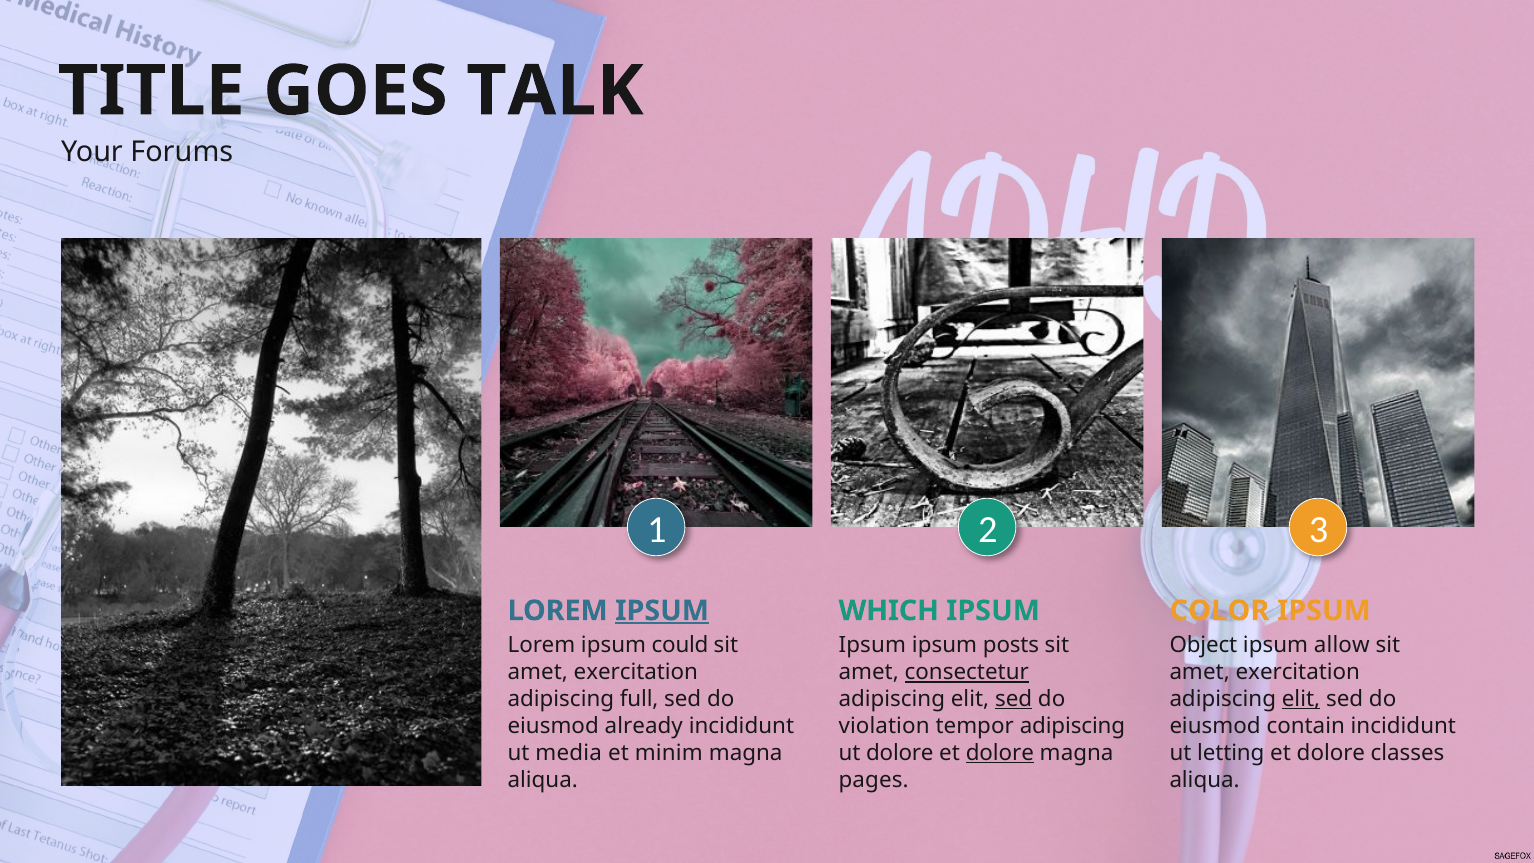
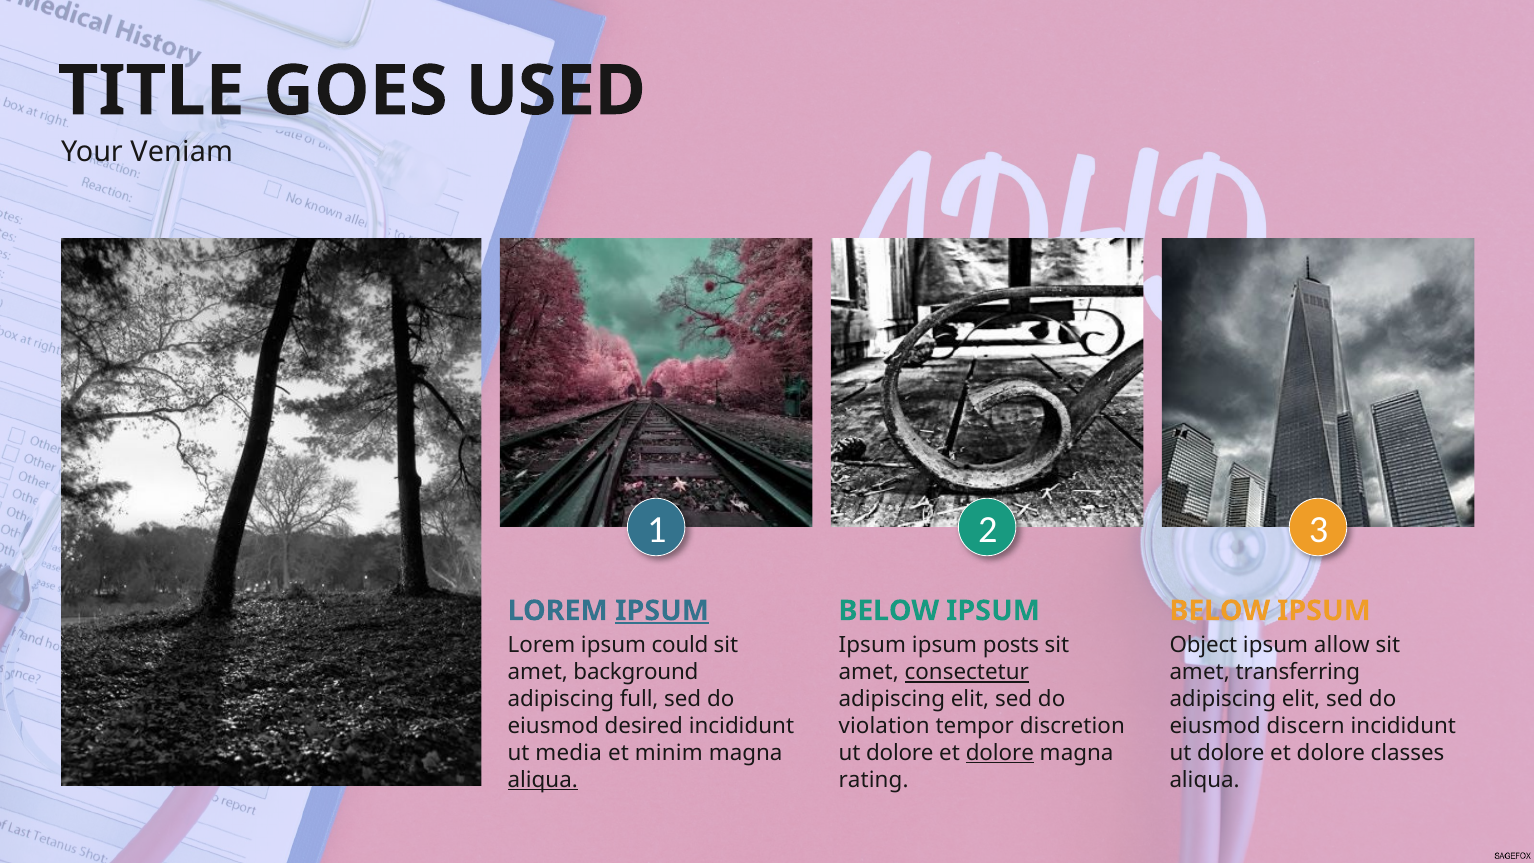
TALK: TALK -> USED (556, 91)
Forums: Forums -> Veniam (182, 152)
WHICH: WHICH -> BELOW (889, 611)
COLOR: COLOR -> BELOW (1220, 611)
exercitation: exercitation -> background (636, 672)
exercitation: exercitation -> transferring (1298, 672)
sed underline: present -> none (1014, 699)
elit underline: present -> none (1301, 699)
already: already -> desired (644, 726)
tempor adipiscing: adipiscing -> discretion (1072, 726)
contain: contain -> discern (1306, 726)
letting: letting -> dolore (1231, 753)
aliqua underline: none -> present (543, 780)
pages: pages -> rating (874, 780)
